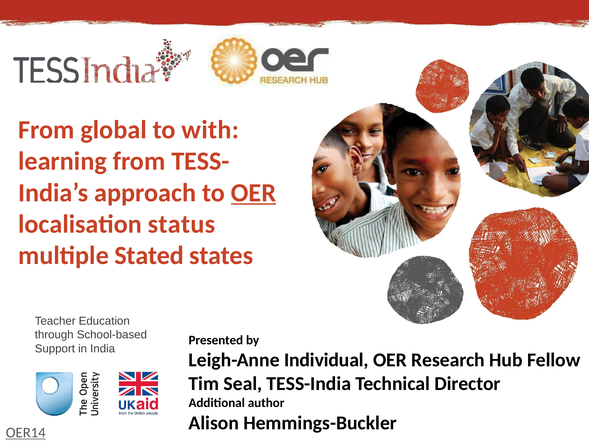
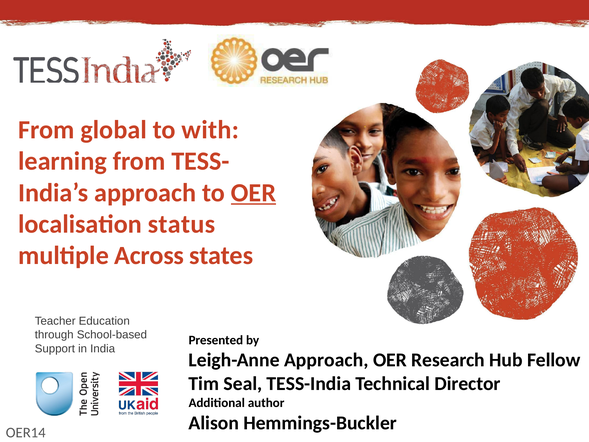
Stated: Stated -> Across (149, 255)
Leigh-Anne Individual: Individual -> Approach (326, 360)
OER14 underline: present -> none (26, 432)
